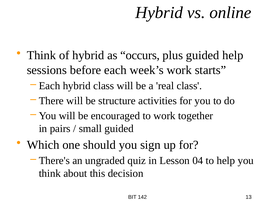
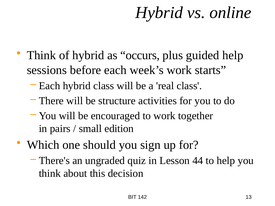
small guided: guided -> edition (119, 129)
04: 04 -> 44 (198, 161)
